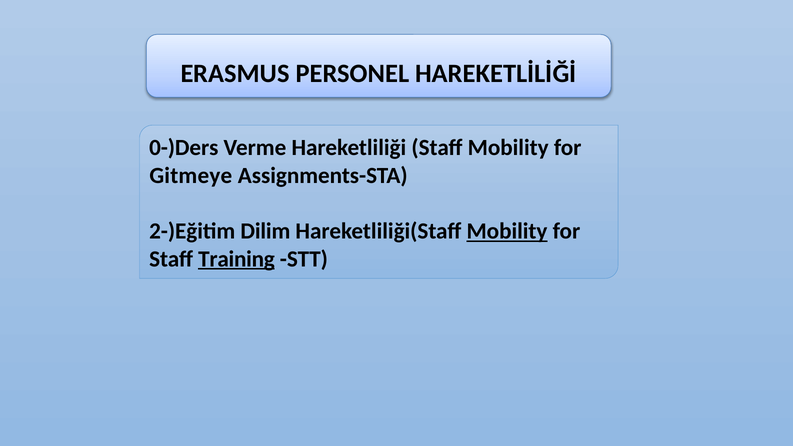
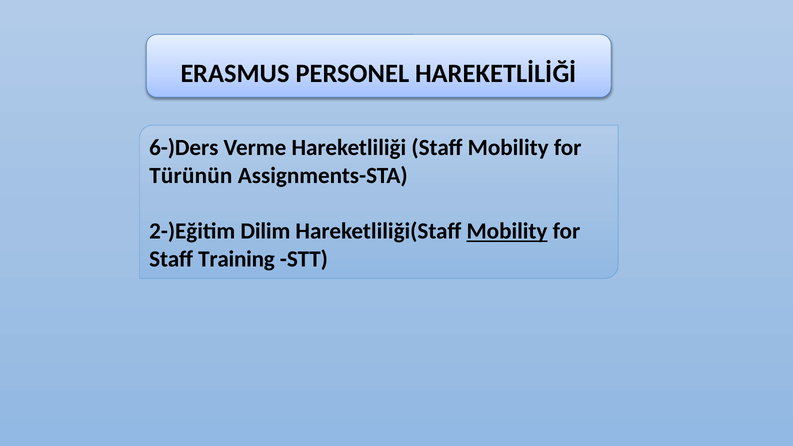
0-)Ders: 0-)Ders -> 6-)Ders (184, 148)
Gitmeye: Gitmeye -> Türünün (191, 176)
Training underline: present -> none (237, 259)
